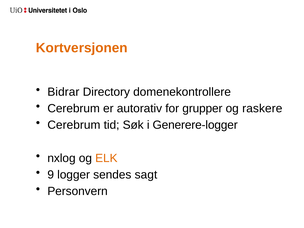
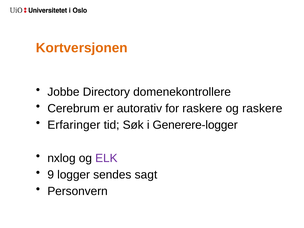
Bidrar: Bidrar -> Jobbe (63, 92)
for grupper: grupper -> raskere (202, 108)
Cerebrum: Cerebrum -> Erfaringer (74, 125)
ELK colour: orange -> purple (106, 158)
